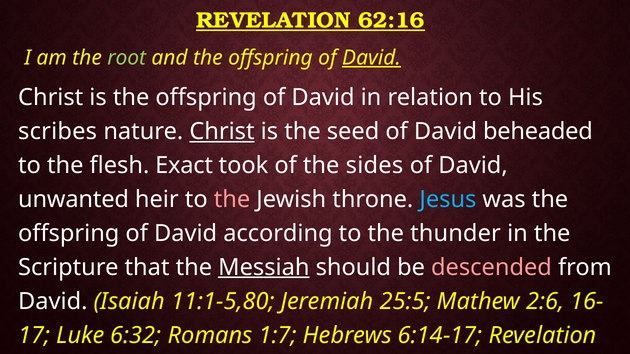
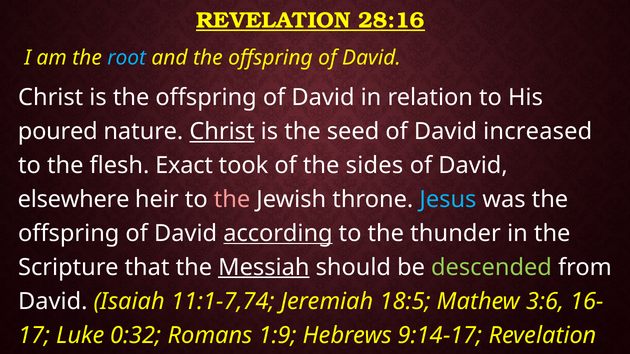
62:16: 62:16 -> 28:16 (391, 21)
root colour: light green -> light blue (127, 58)
David underline: present -> none (371, 58)
scribes: scribes -> poured (58, 132)
beheaded: beheaded -> increased (538, 132)
unwanted: unwanted -> elsewhere (74, 200)
according underline: none -> present (278, 234)
descended colour: pink -> light green (491, 268)
11:1-5,80: 11:1-5,80 -> 11:1-7,74 (223, 302)
25:5: 25:5 -> 18:5 (405, 302)
2:6: 2:6 -> 3:6 (545, 302)
6:32: 6:32 -> 0:32 (136, 336)
1:7: 1:7 -> 1:9 (278, 336)
6:14-17: 6:14-17 -> 9:14-17 (440, 336)
